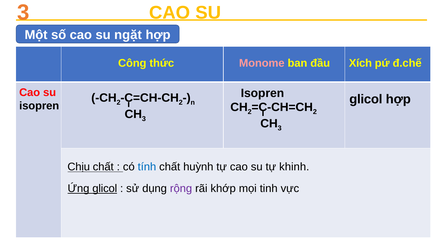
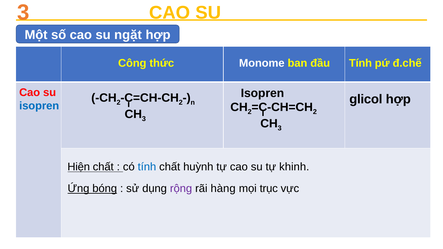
Monome colour: pink -> white (262, 63)
đầu Xích: Xích -> Tính (360, 63)
isopren colour: black -> blue (39, 106)
Chịu: Chịu -> Hiện (79, 167)
Ứng glicol: glicol -> bóng (105, 189)
khớp: khớp -> hàng (223, 189)
tinh: tinh -> trục (269, 189)
